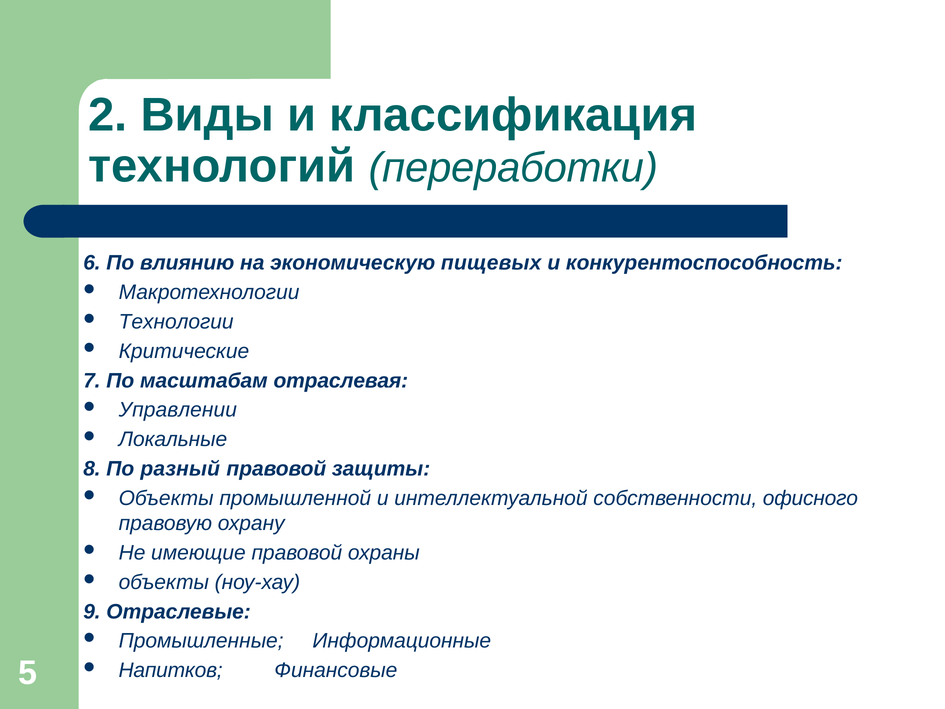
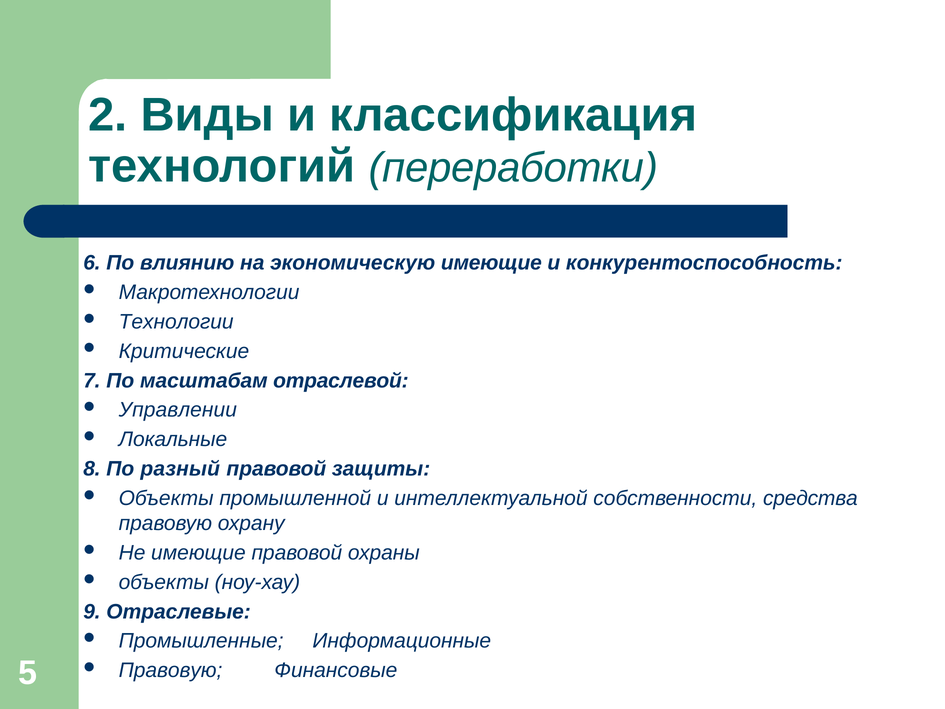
экономическую пищевых: пищевых -> имеющие (491, 263)
отраслевая: отраслевая -> отраслевой (341, 380)
офисного: офисного -> средства (810, 498)
Напитков: Напитков -> Правовую (171, 670)
